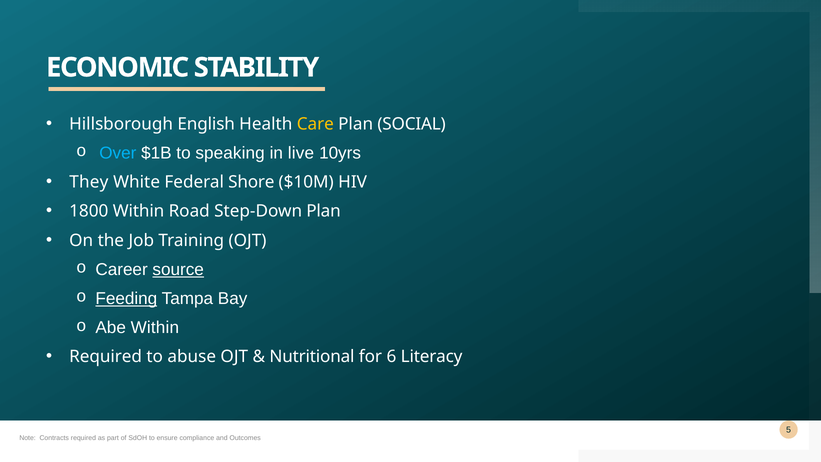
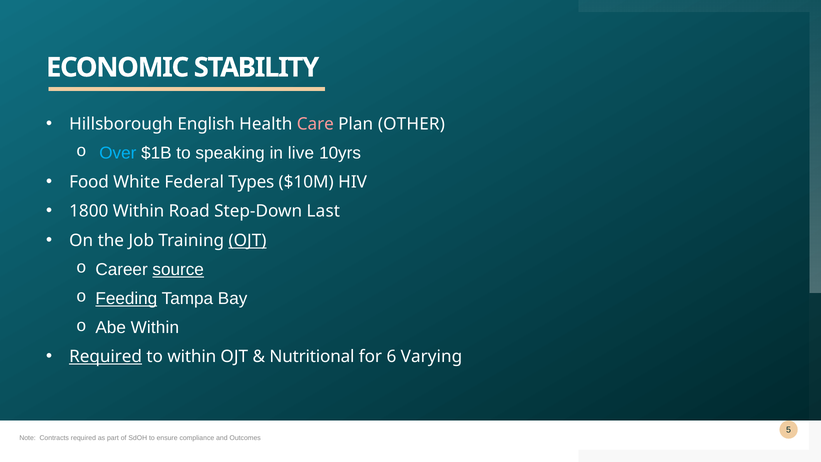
Care colour: yellow -> pink (315, 124)
SOCIAL: SOCIAL -> OTHER (411, 124)
They: They -> Food (89, 182)
Shore: Shore -> Types (251, 182)
Step-Down Plan: Plan -> Last (323, 211)
OJT underline: none -> present (247, 240)
Required underline: none -> present (106, 357)
to abuse: abuse -> within (192, 357)
Literacy: Literacy -> Varying (431, 357)
